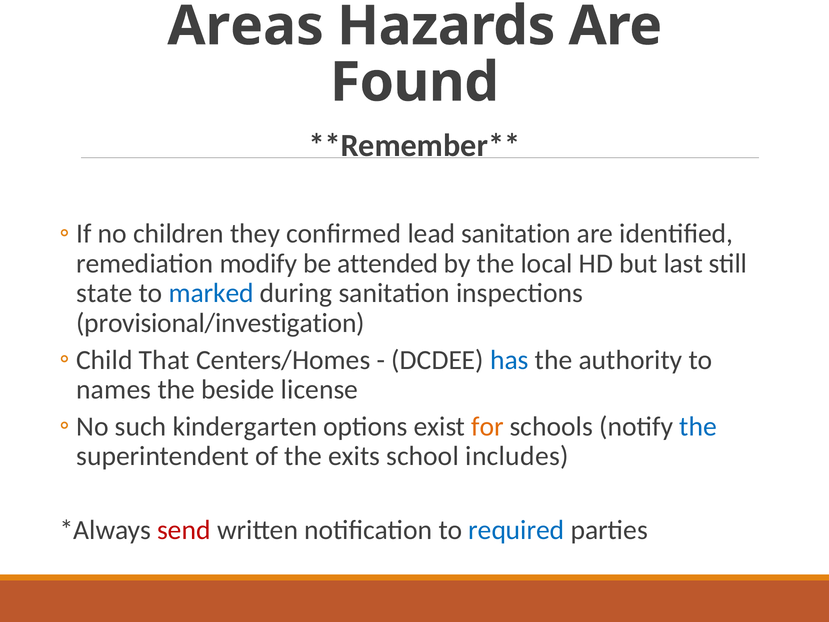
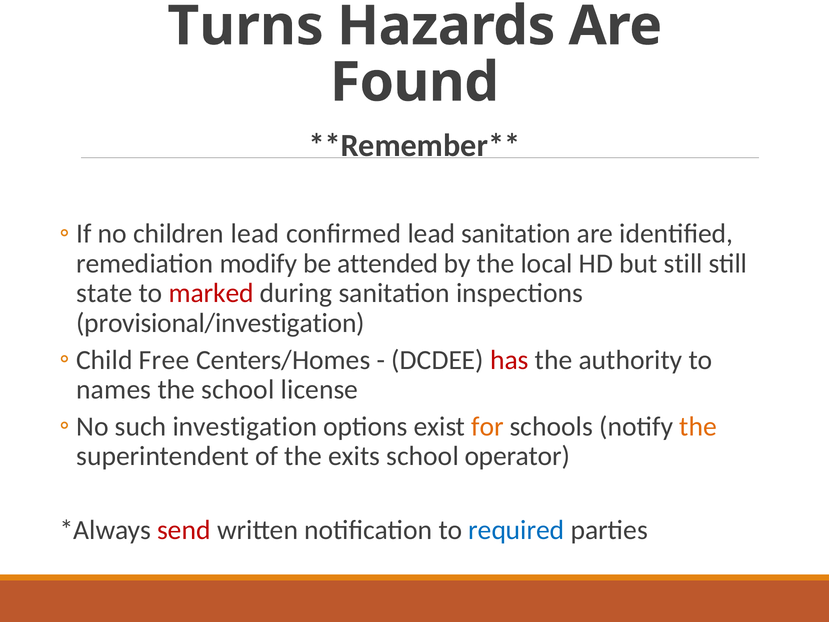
Areas: Areas -> Turns (246, 26)
children they: they -> lead (255, 234)
but last: last -> still (683, 263)
marked colour: blue -> red (211, 293)
That: That -> Free (164, 360)
has colour: blue -> red (509, 360)
the beside: beside -> school (238, 390)
kindergarten: kindergarten -> investigation (245, 426)
the colour: blue -> orange (698, 426)
includes: includes -> operator (517, 456)
